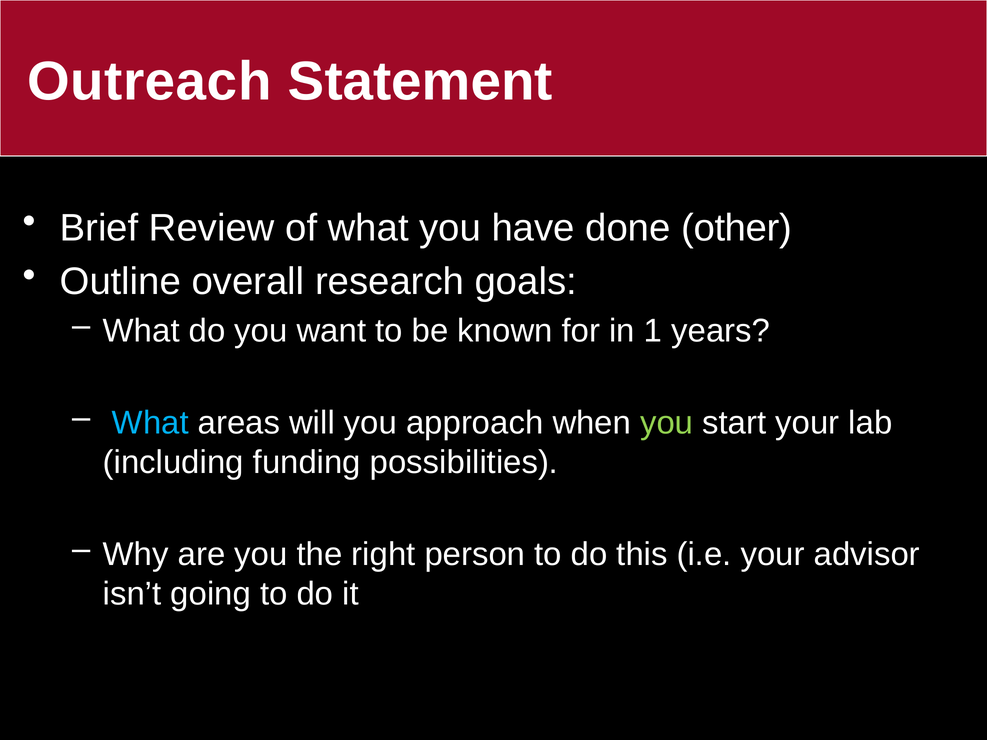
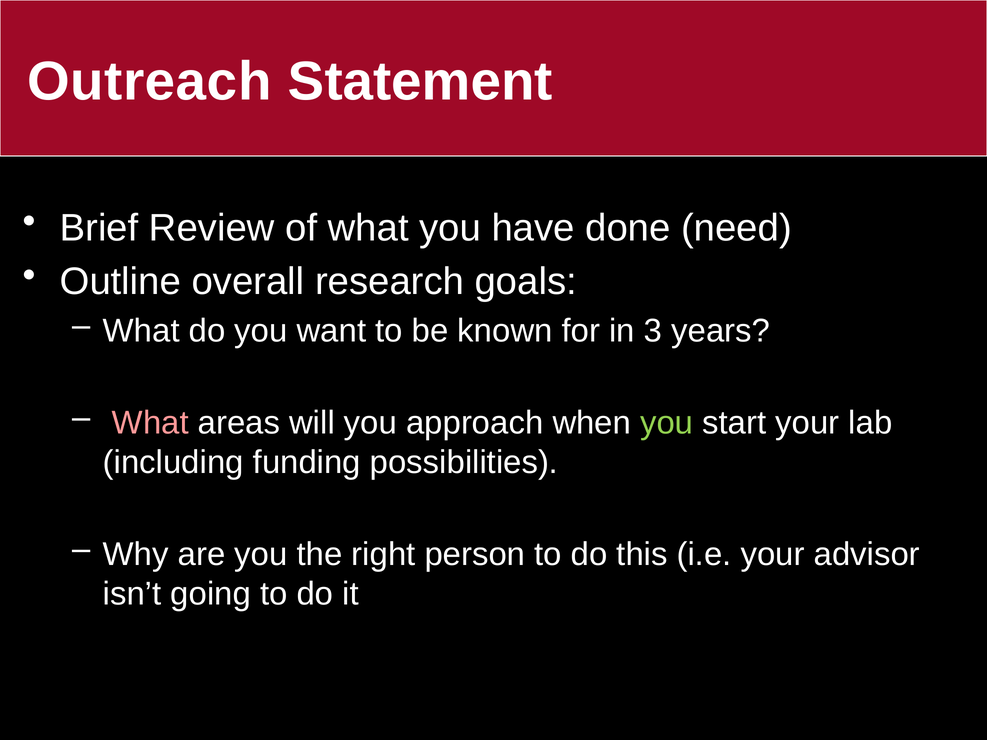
other: other -> need (736, 228)
1: 1 -> 3 (653, 331)
What colour: light blue -> pink (150, 423)
